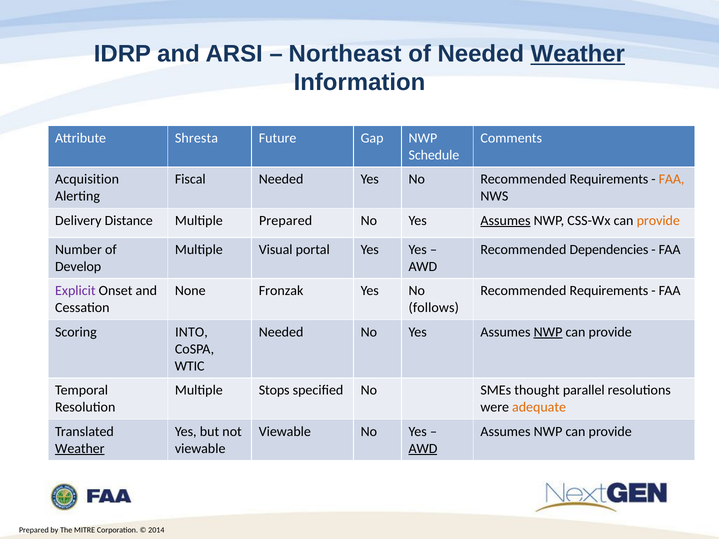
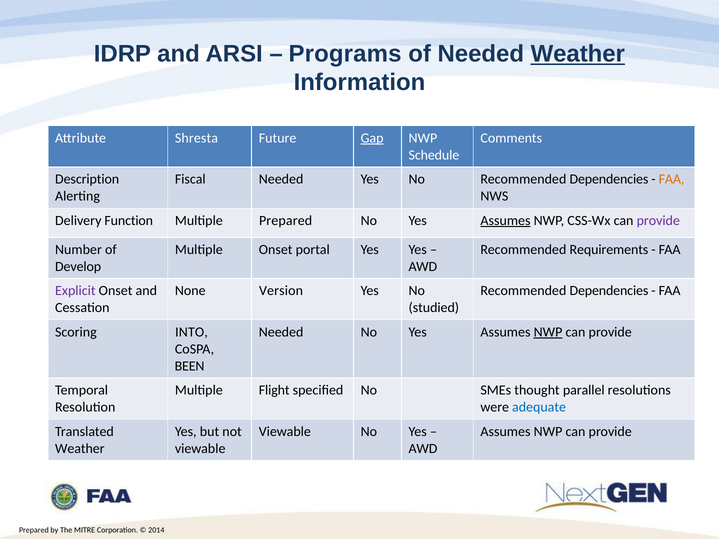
Northeast: Northeast -> Programs (345, 54)
Gap underline: none -> present (372, 138)
Acquisition: Acquisition -> Description (87, 179)
No Recommended Requirements: Requirements -> Dependencies (609, 179)
Distance: Distance -> Function (129, 221)
provide colour: orange -> purple (658, 221)
Multiple Visual: Visual -> Onset (276, 250)
Dependencies: Dependencies -> Requirements (609, 250)
Fronzak: Fronzak -> Version (281, 291)
Requirements: Requirements -> Dependencies (609, 291)
follows: follows -> studied (434, 308)
WTIC: WTIC -> BEEN (190, 366)
Stops: Stops -> Flight (274, 390)
adequate colour: orange -> blue (539, 408)
Weather underline: present -> none (80, 449)
AWD underline: present -> none (423, 449)
